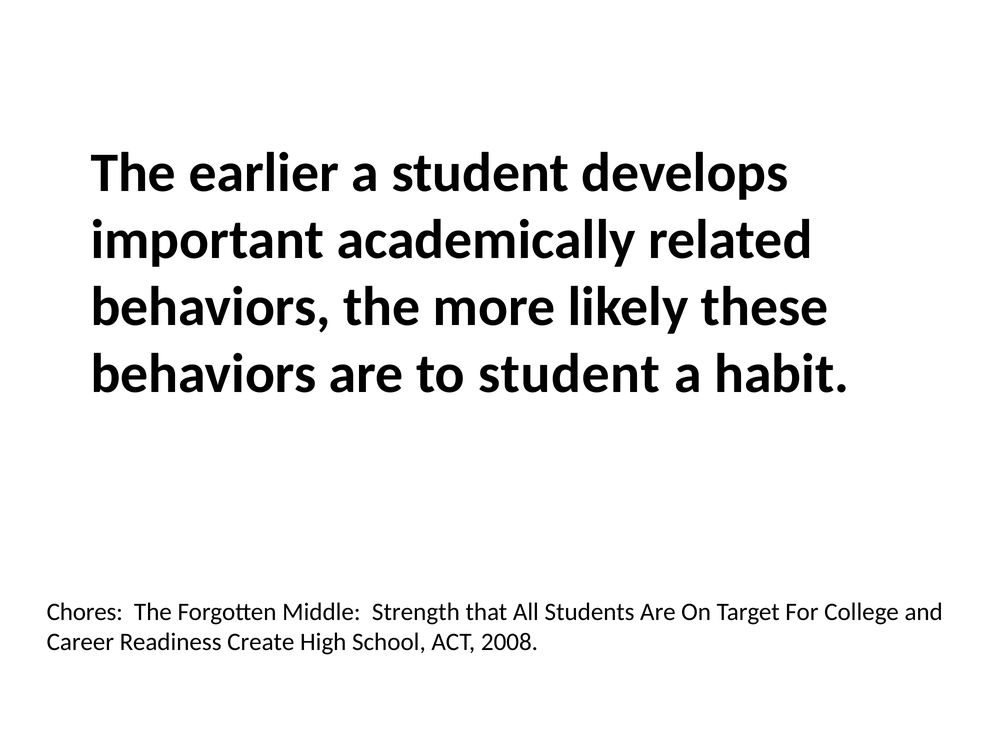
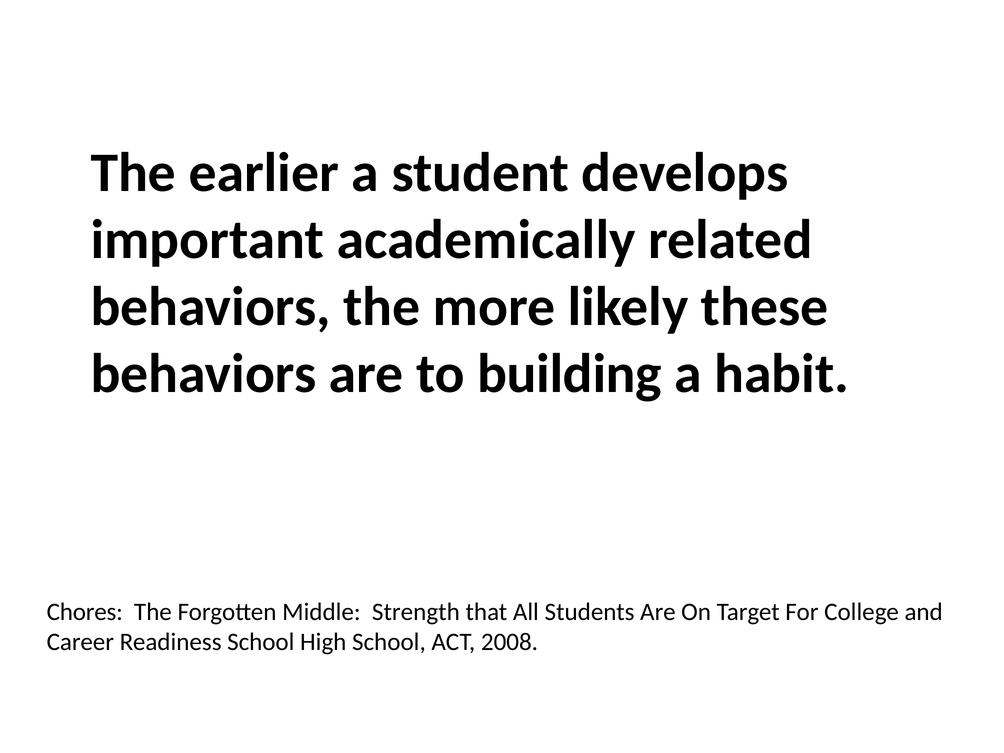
to student: student -> building (570, 374)
Readiness Create: Create -> School (261, 642)
